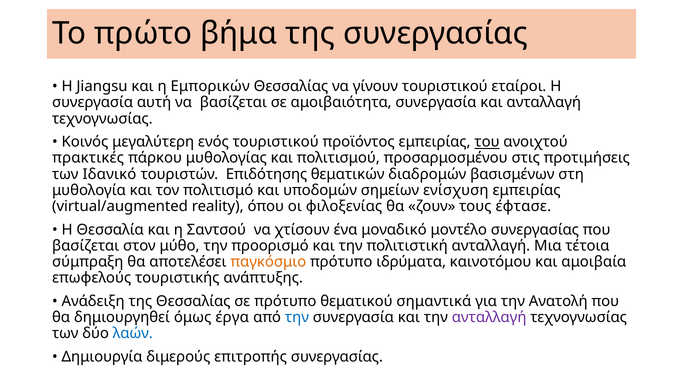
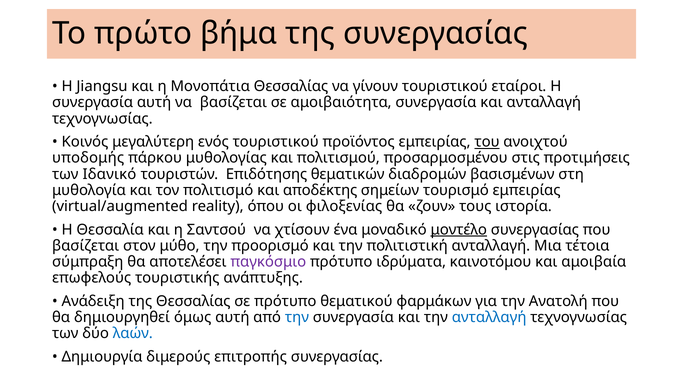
Εμπορικών: Εμπορικών -> Μονοπάτια (210, 86)
πρακτικές: πρακτικές -> υποδομής (88, 158)
υποδομών: υποδομών -> αποδέκτης (320, 190)
ενίσχυση: ενίσχυση -> τουρισμό (456, 190)
έφτασε: έφτασε -> ιστορία (524, 207)
μοντέλο underline: none -> present (459, 230)
παγκόσμιο colour: orange -> purple (268, 262)
σημαντικά: σημαντικά -> φαρμάκων (434, 301)
όμως έργα: έργα -> αυτή (232, 318)
ανταλλαγή colour: purple -> blue (489, 318)
